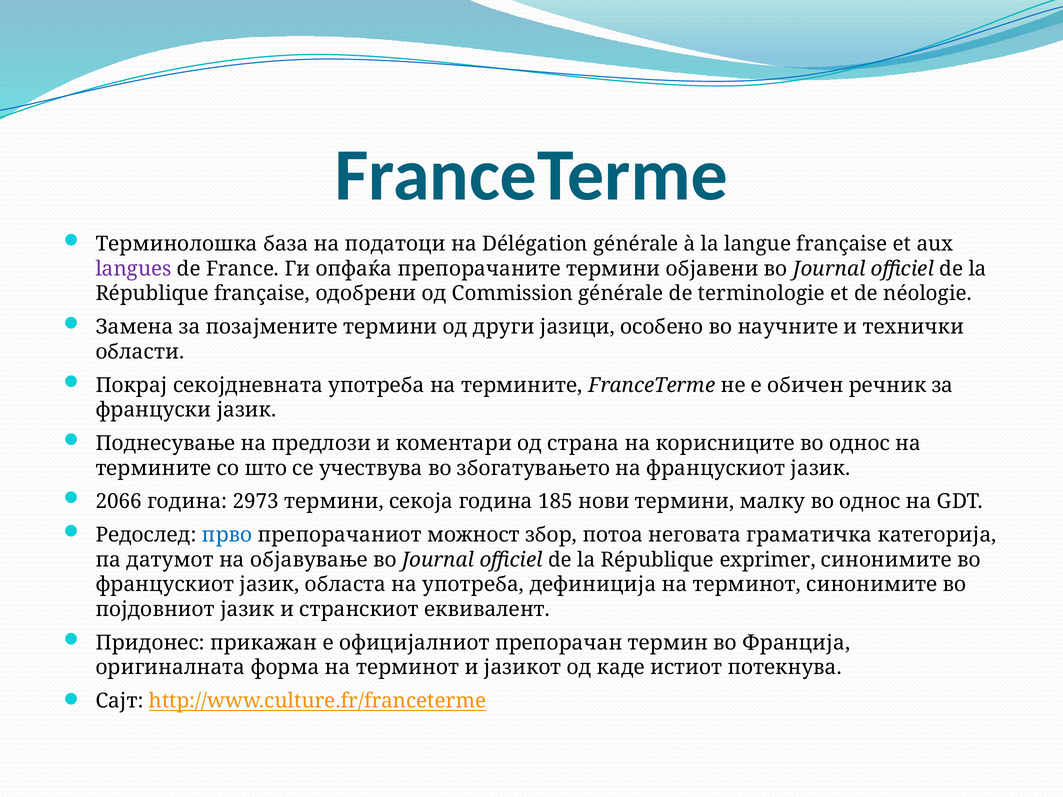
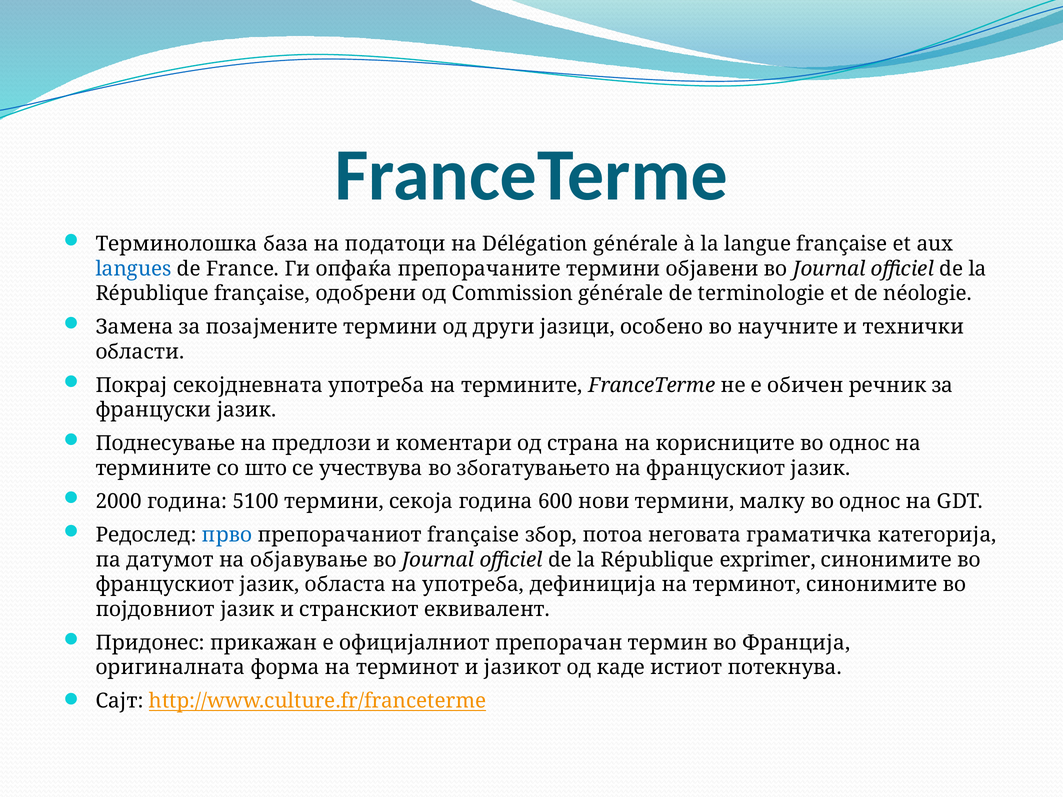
langues colour: purple -> blue (134, 269)
2066: 2066 -> 2000 (119, 502)
2973: 2973 -> 5100 (256, 502)
185: 185 -> 600 (555, 502)
препорачаниот можност: можност -> française (473, 535)
